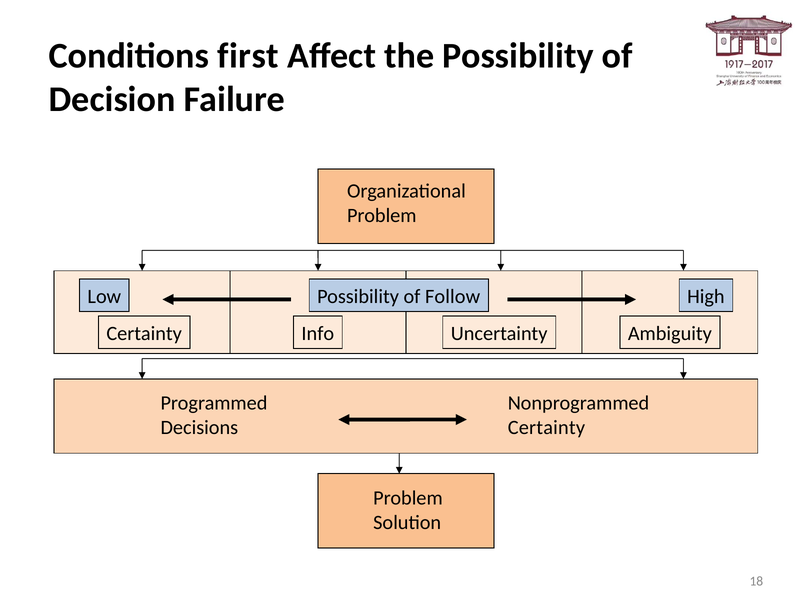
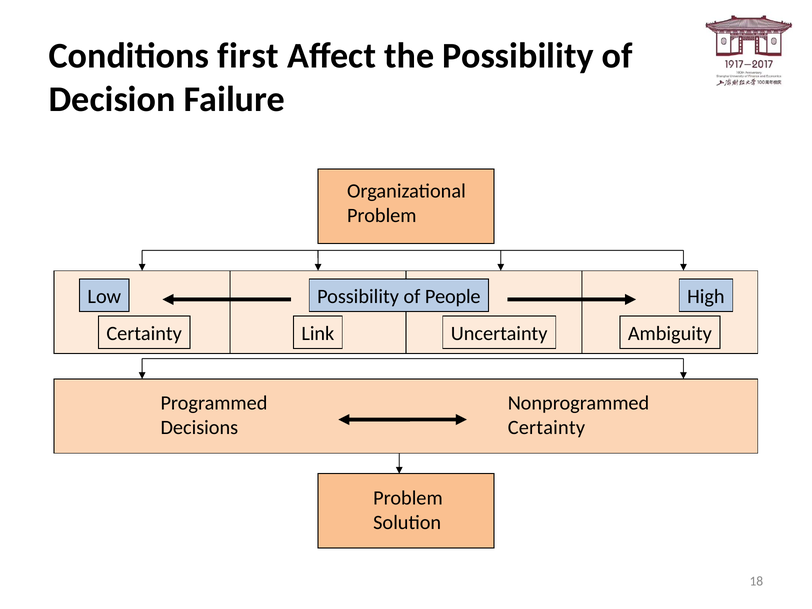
Follow: Follow -> People (453, 297)
Info: Info -> Link (318, 334)
